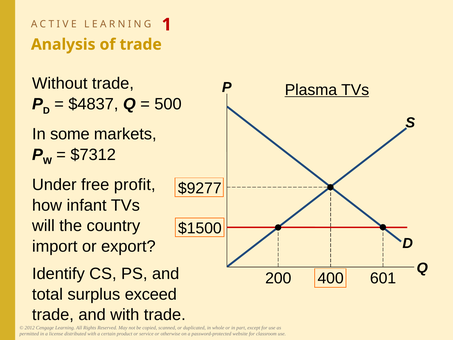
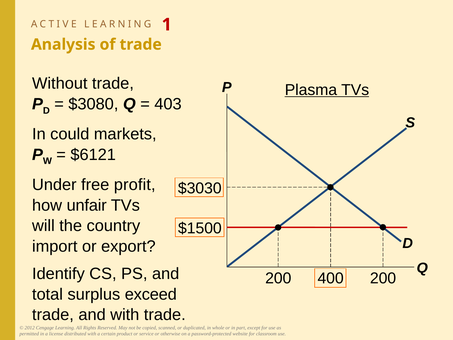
$4837: $4837 -> $3080 (93, 104)
500: 500 -> 403 (168, 104)
some: some -> could (70, 134)
$7312: $7312 -> $6121 (93, 155)
$9277: $9277 -> $3030 (200, 188)
infant: infant -> unfair (87, 205)
400 601: 601 -> 200 (383, 278)
